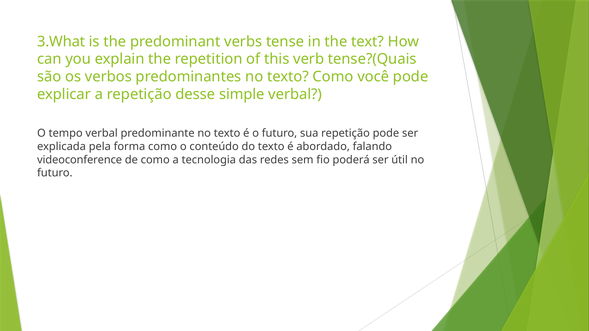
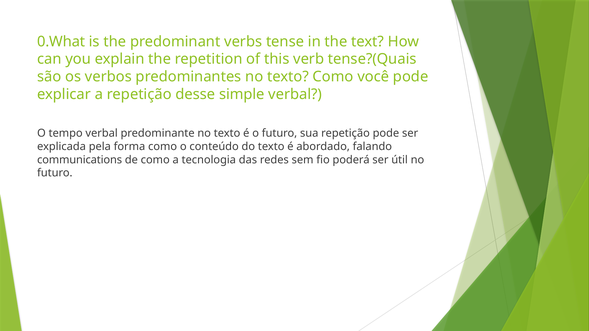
3.What: 3.What -> 0.What (61, 42)
videoconference: videoconference -> communications (80, 160)
